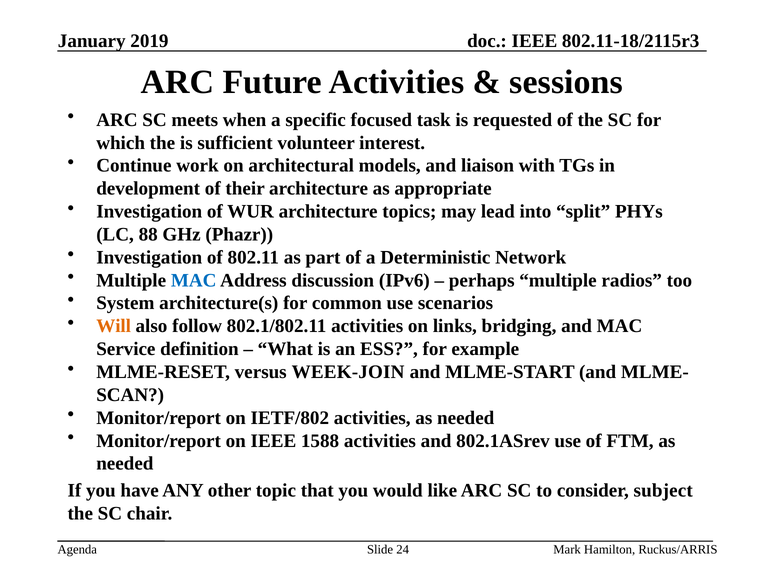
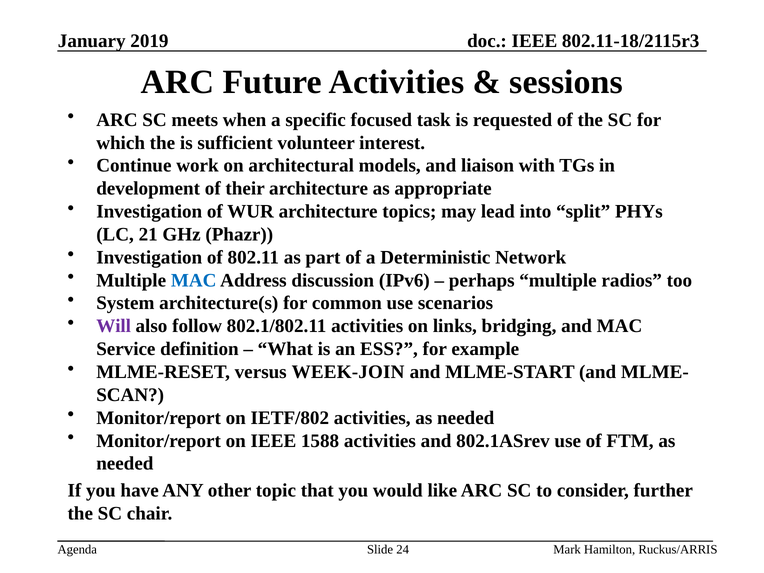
88: 88 -> 21 (148, 234)
Will colour: orange -> purple (114, 326)
subject: subject -> further (663, 490)
